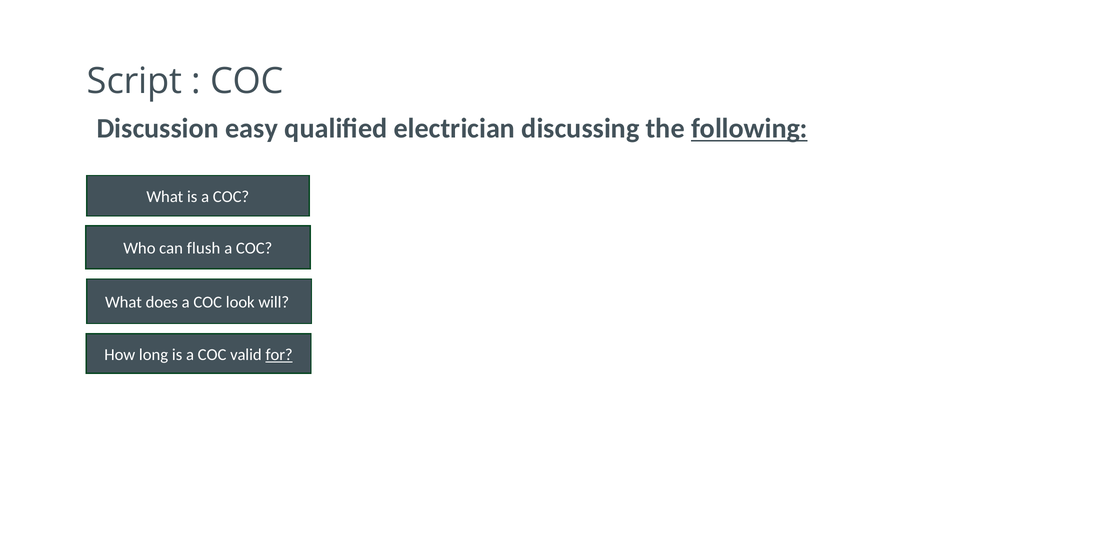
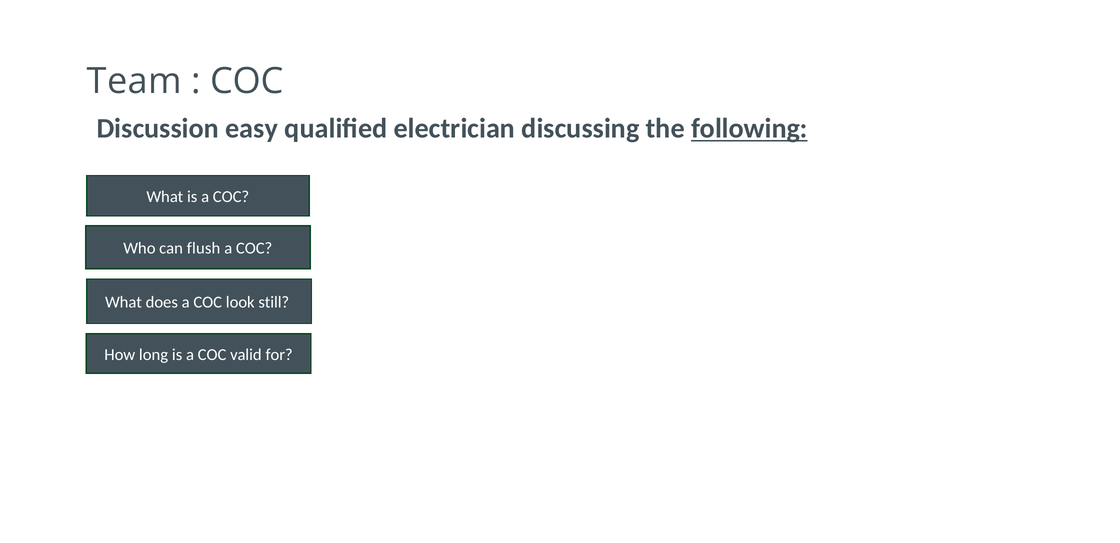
Script: Script -> Team (134, 81)
will: will -> still (274, 303)
for underline: present -> none (279, 355)
